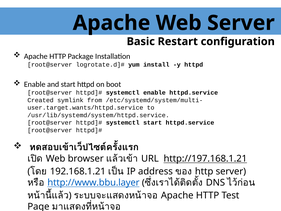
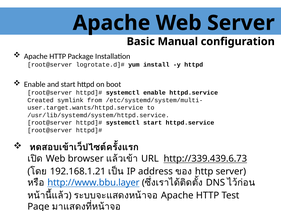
Restart: Restart -> Manual (178, 41)
http://197.168.1.21: http://197.168.1.21 -> http://339.439.6.73 (205, 158)
